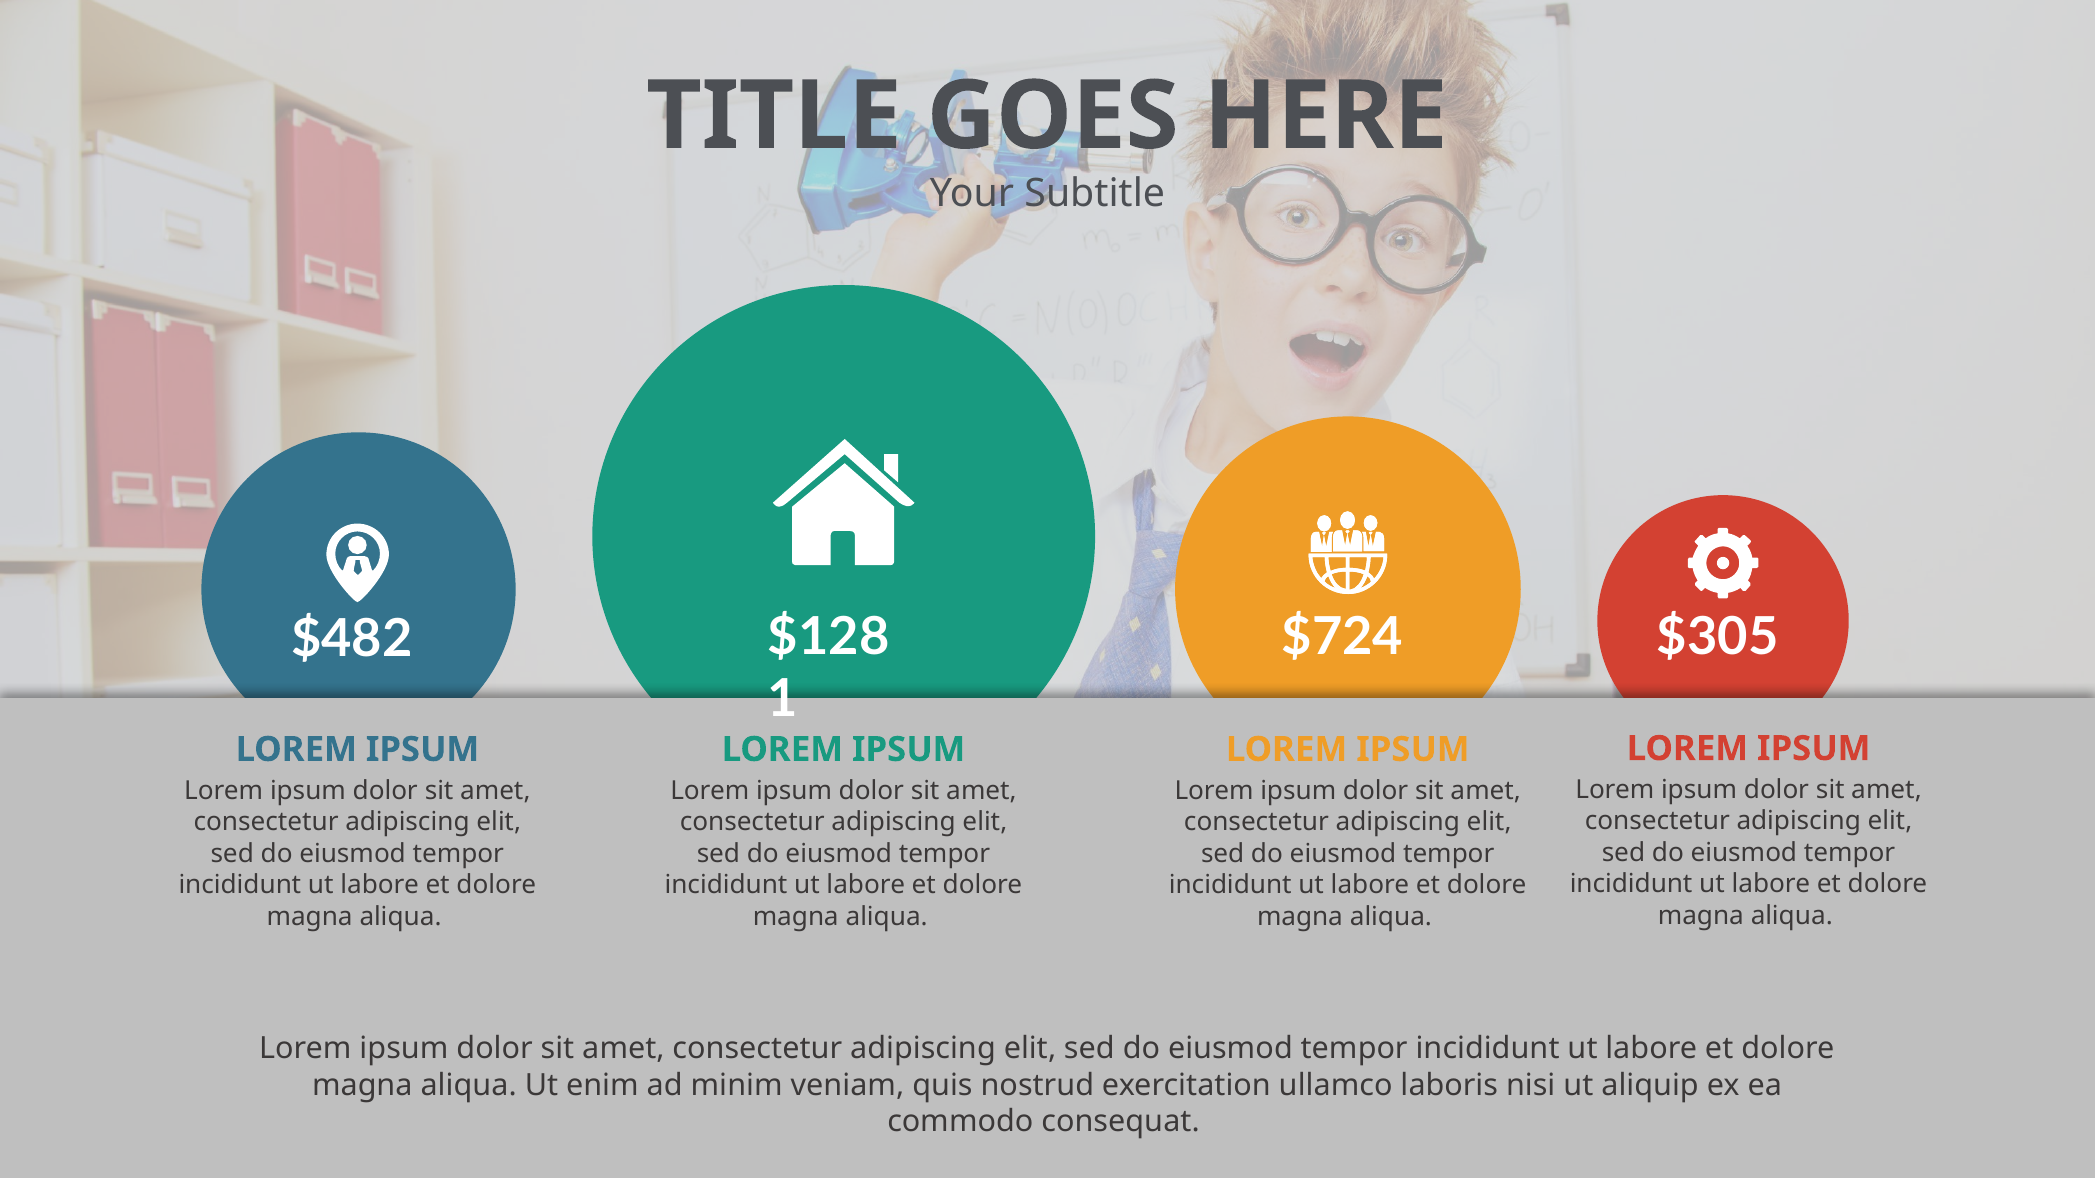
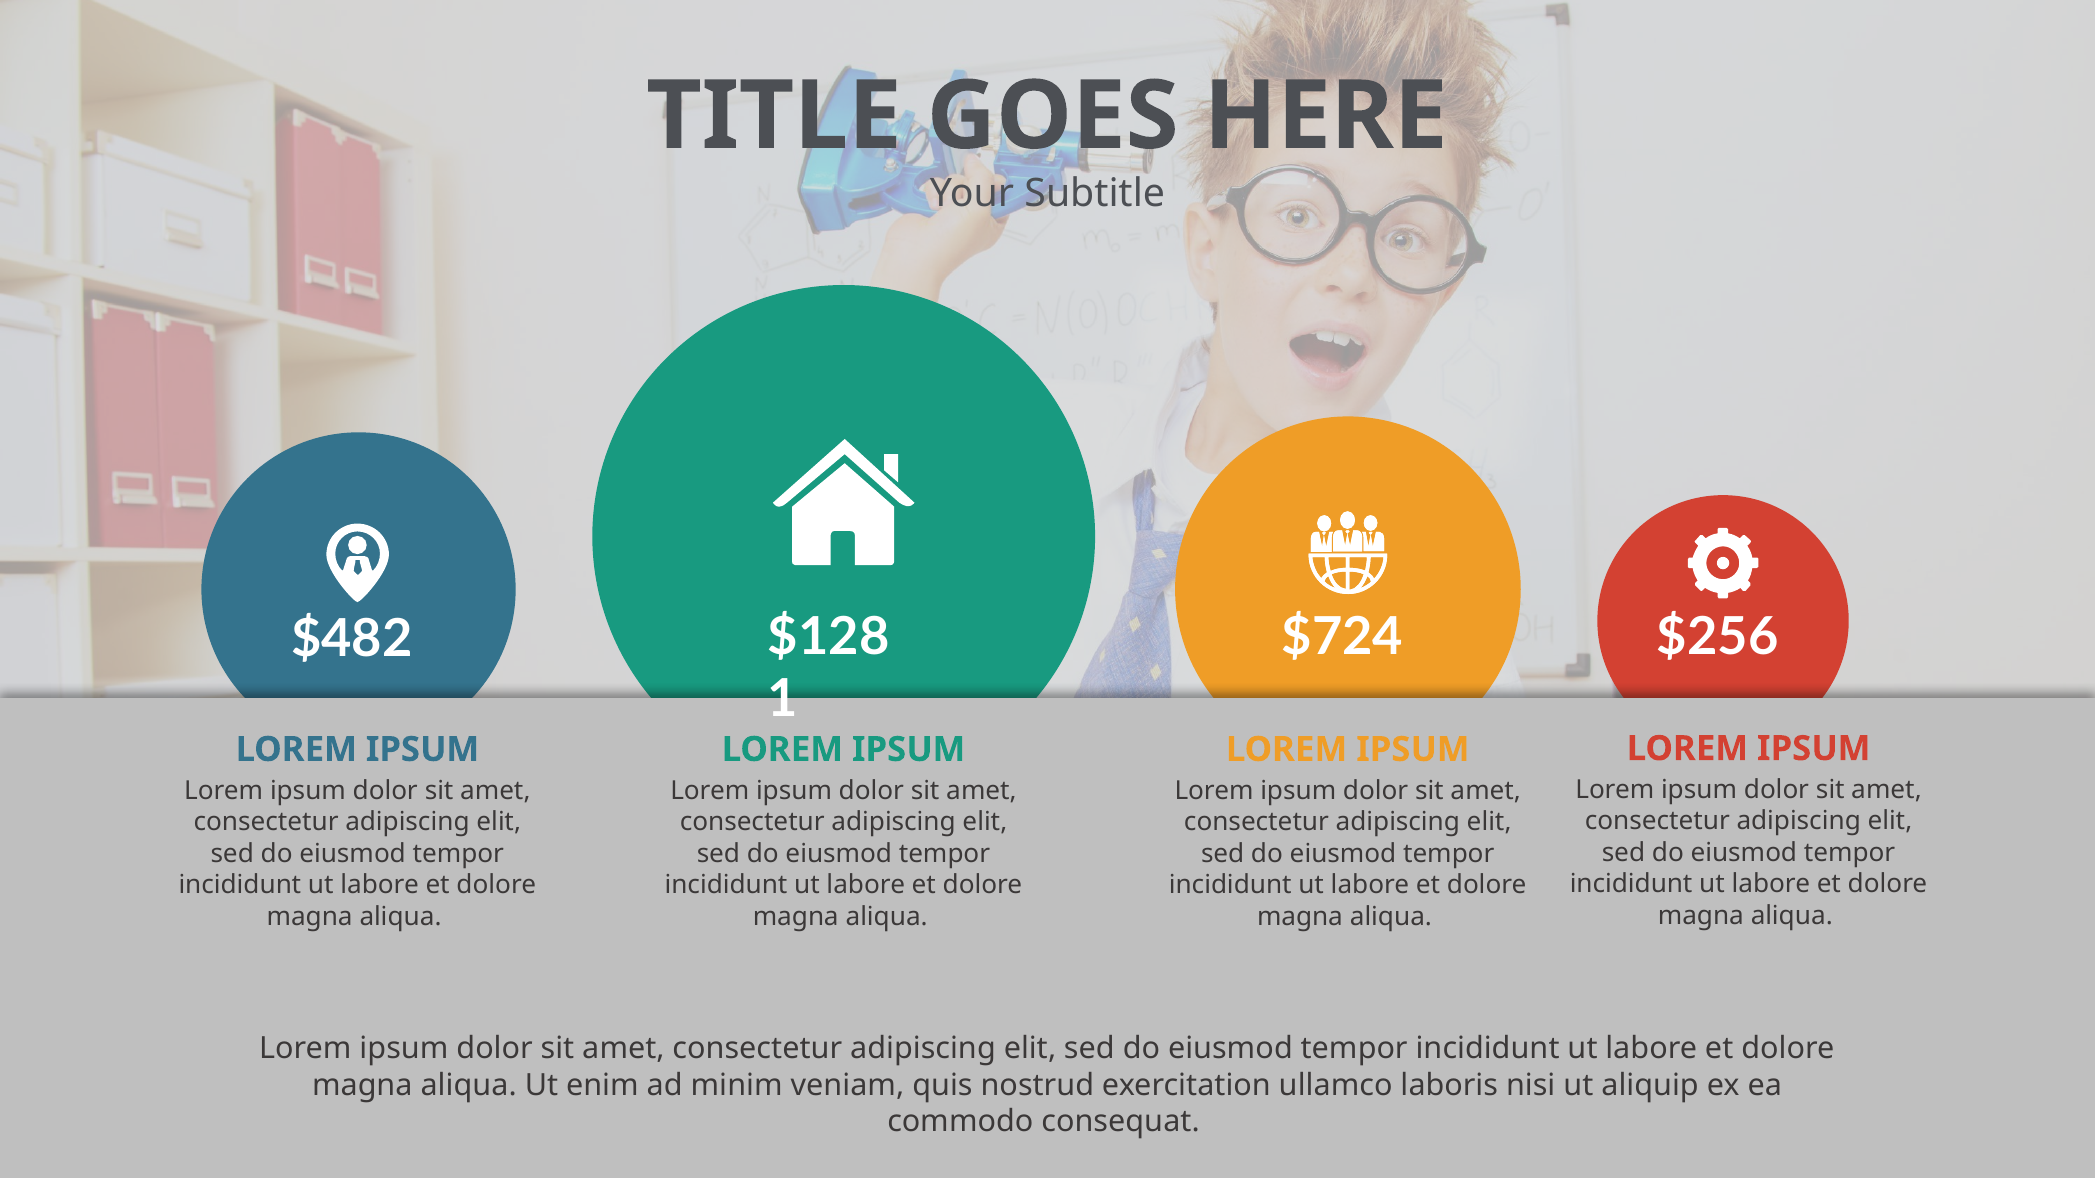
$305: $305 -> $256 (1718, 637)
